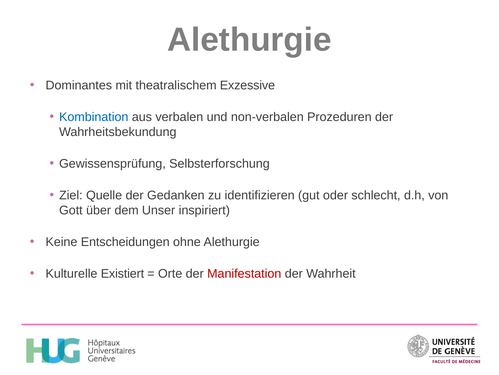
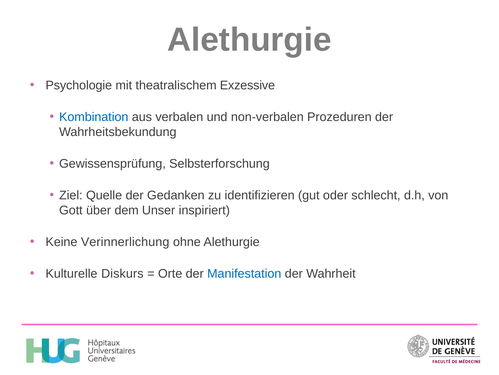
Dominantes: Dominantes -> Psychologie (79, 85)
Entscheidungen: Entscheidungen -> Verinnerlichung (125, 242)
Existiert: Existiert -> Diskurs (122, 273)
Manifestation colour: red -> blue (244, 273)
